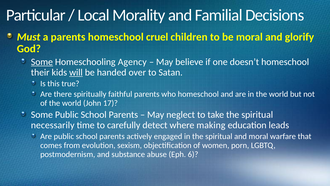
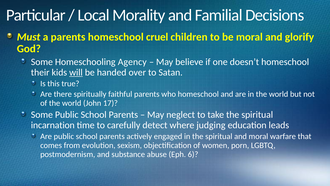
Some underline: present -> none (42, 62)
necessarily: necessarily -> incarnation (53, 125)
making: making -> judging (211, 125)
